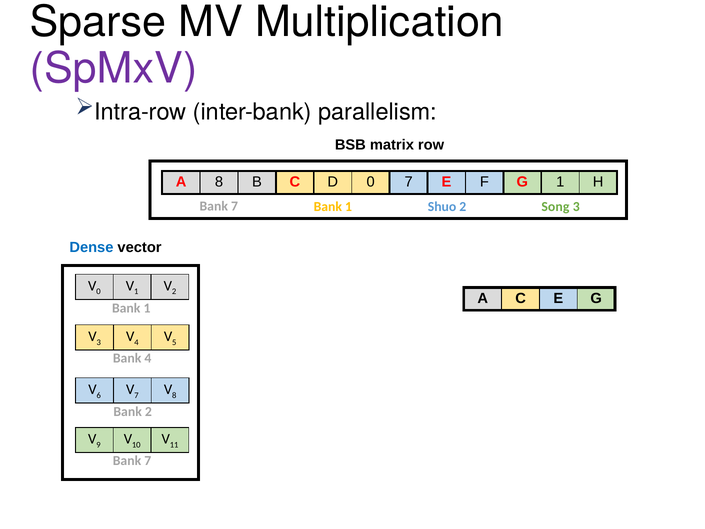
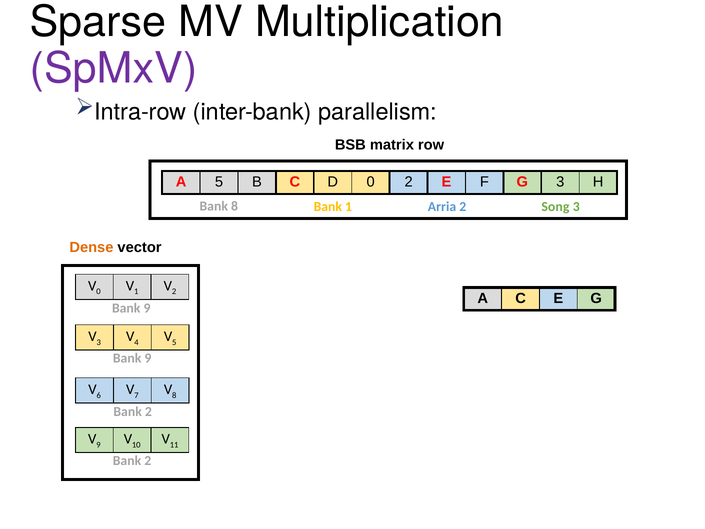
A 8: 8 -> 5 (219, 182)
0 7: 7 -> 2 (409, 182)
G 1: 1 -> 3 (560, 182)
7: 7 -> 8 (235, 206)
Shuo: Shuo -> Arria (442, 207)
Dense colour: blue -> orange (91, 247)
1: 1 -> 9 (147, 308)
4: 4 -> 9 (148, 358)
7: 7 -> 2 (148, 461)
